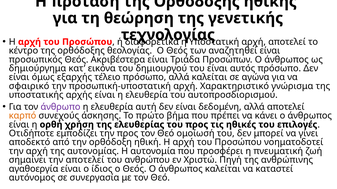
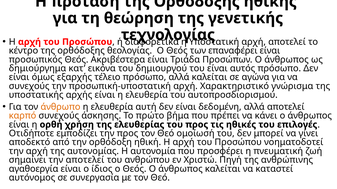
αναζητηθεί: αναζητηθεί -> επαναφέρει (233, 51)
σφαιρικό: σφαιρικό -> συνεχούς (29, 86)
άνθρωπο colour: purple -> orange (61, 107)
